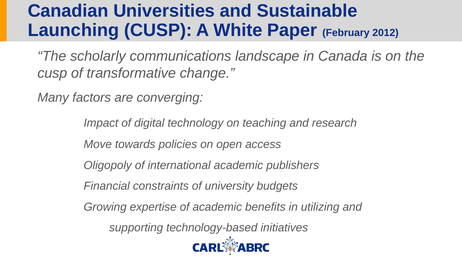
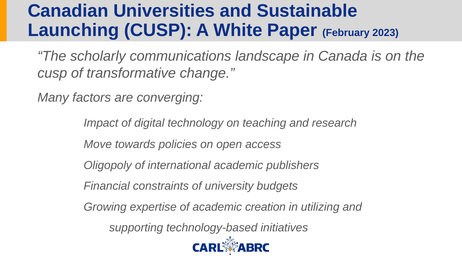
2012: 2012 -> 2023 (386, 33)
benefits: benefits -> creation (265, 207)
